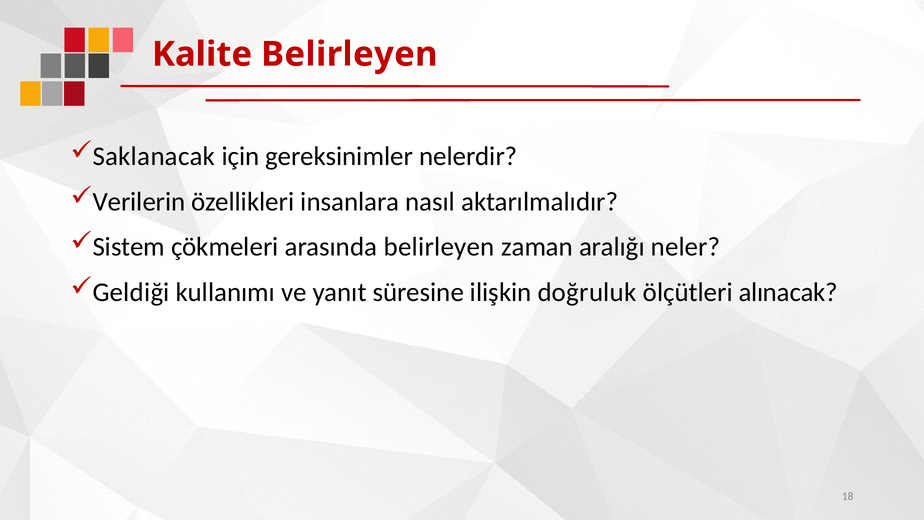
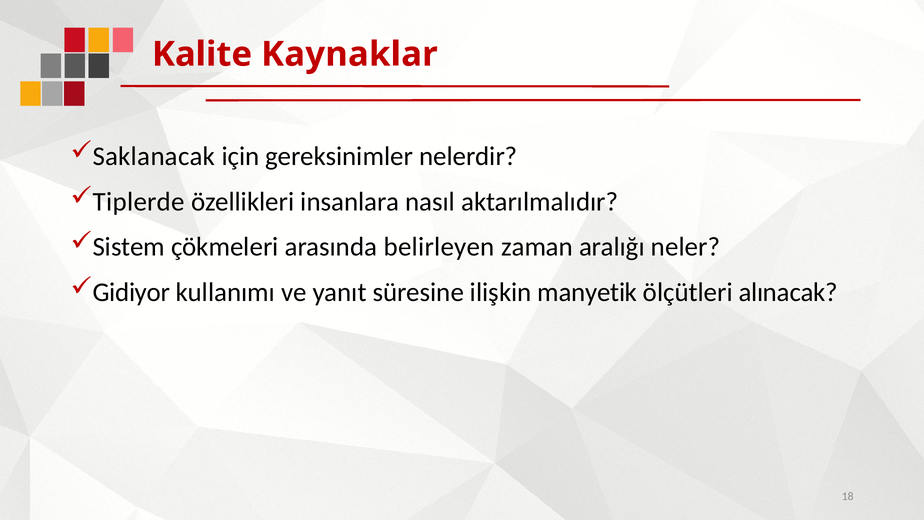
Kalite Belirleyen: Belirleyen -> Kaynaklar (349, 54)
Verilerin: Verilerin -> Tiplerde (139, 202)
Geldiği: Geldiği -> Gidiyor (131, 292)
doğruluk: doğruluk -> manyetik (587, 292)
